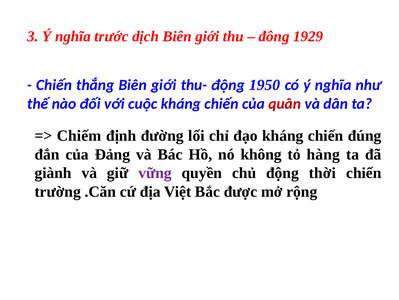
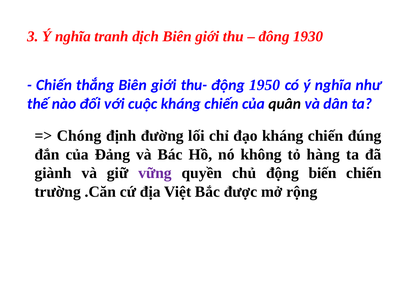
trước: trước -> tranh (112, 36)
1929: 1929 -> 1930 (308, 36)
quân colour: red -> black (285, 104)
Chiếm: Chiếm -> Chóng (79, 135)
thời: thời -> biến (323, 173)
